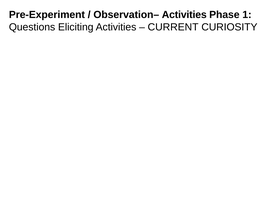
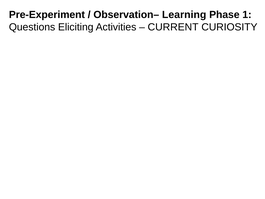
Observation– Activities: Activities -> Learning (184, 15)
